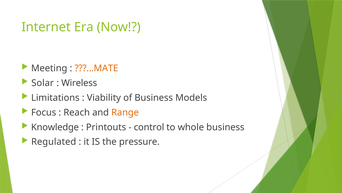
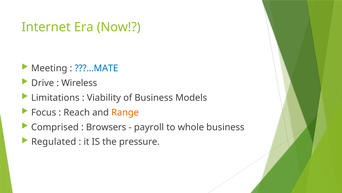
???...MATE colour: orange -> blue (96, 68)
Solar: Solar -> Drive (43, 83)
Knowledge: Knowledge -> Comprised (55, 127)
Printouts: Printouts -> Browsers (106, 127)
control: control -> payroll (149, 127)
